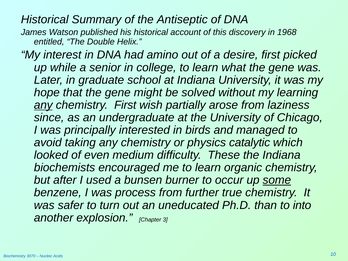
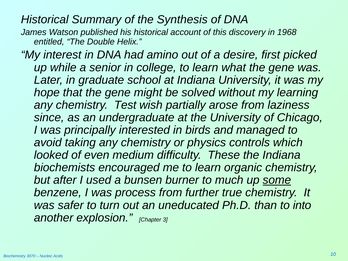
Antiseptic: Antiseptic -> Synthesis (182, 20)
any underline: present -> none (43, 105)
chemistry First: First -> Test (125, 105)
catalytic: catalytic -> controls (250, 143)
occur: occur -> much (229, 180)
